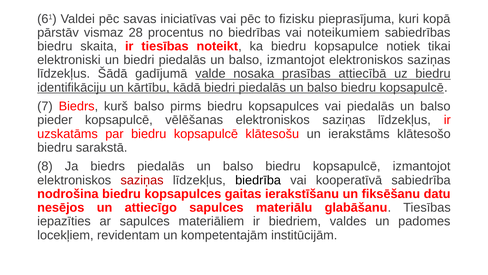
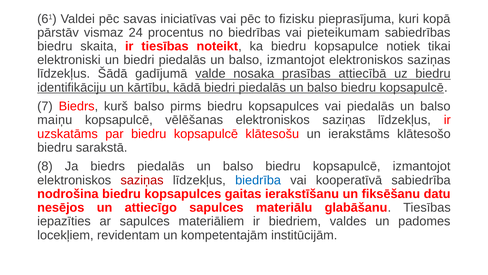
28: 28 -> 24 (136, 33)
noteikumiem: noteikumiem -> pieteikumam (343, 33)
pieder: pieder -> maiņu (55, 120)
biedrība colour: black -> blue (258, 180)
